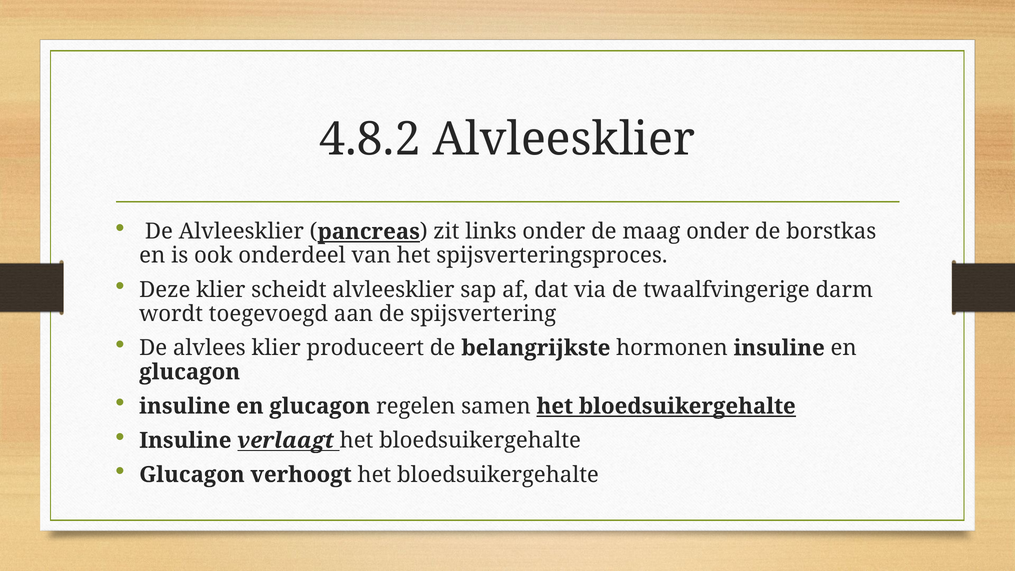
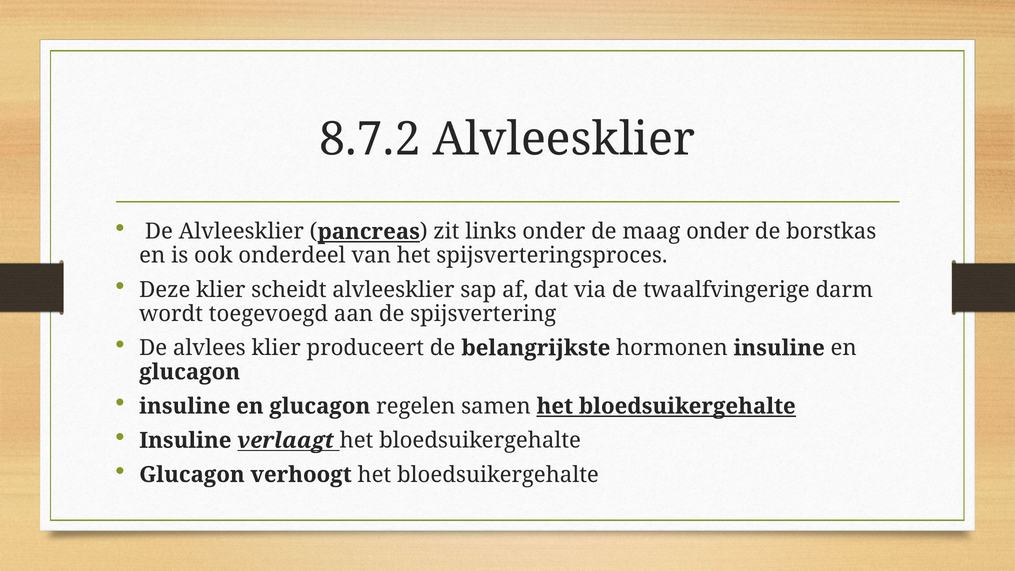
4.8.2: 4.8.2 -> 8.7.2 (370, 139)
